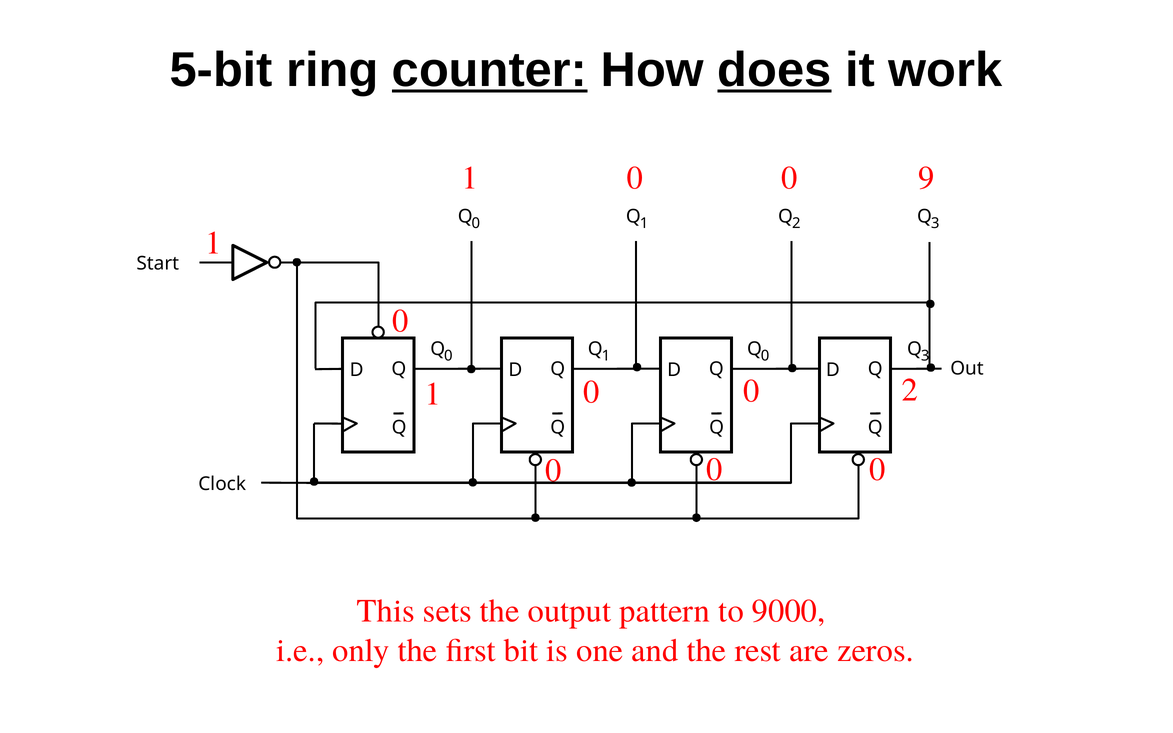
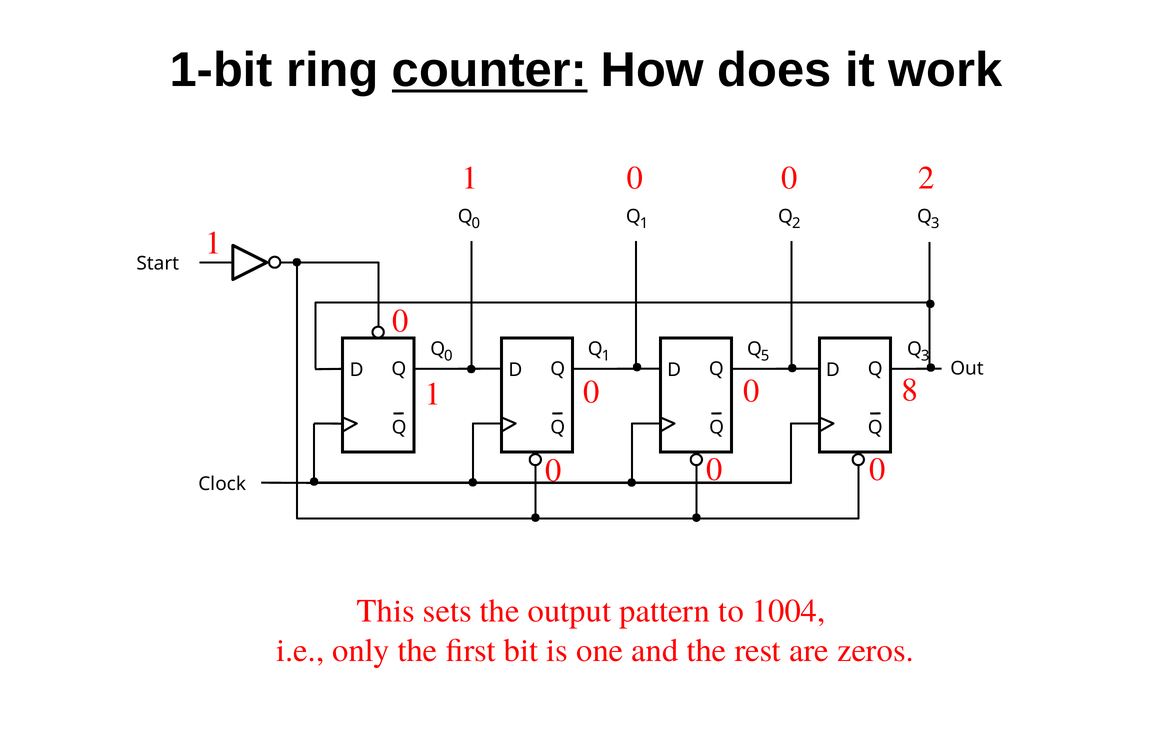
5-bit: 5-bit -> 1-bit (221, 70)
does underline: present -> none (774, 70)
0 9: 9 -> 2 (926, 178)
1 Q 0: 0 -> 5 (765, 356)
0 2: 2 -> 8 (910, 390)
9000: 9000 -> 1004 (789, 611)
